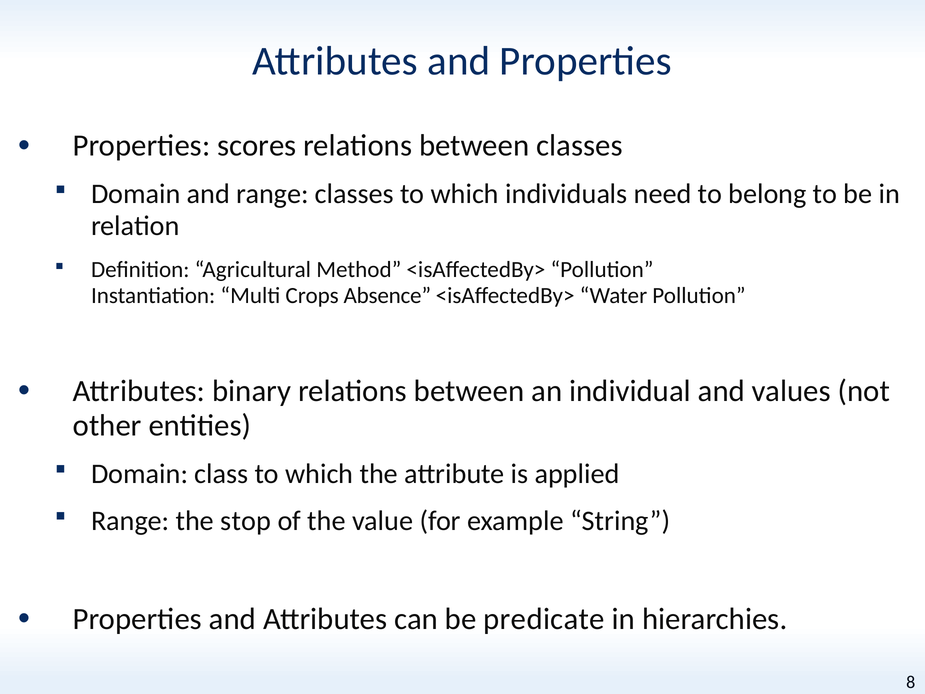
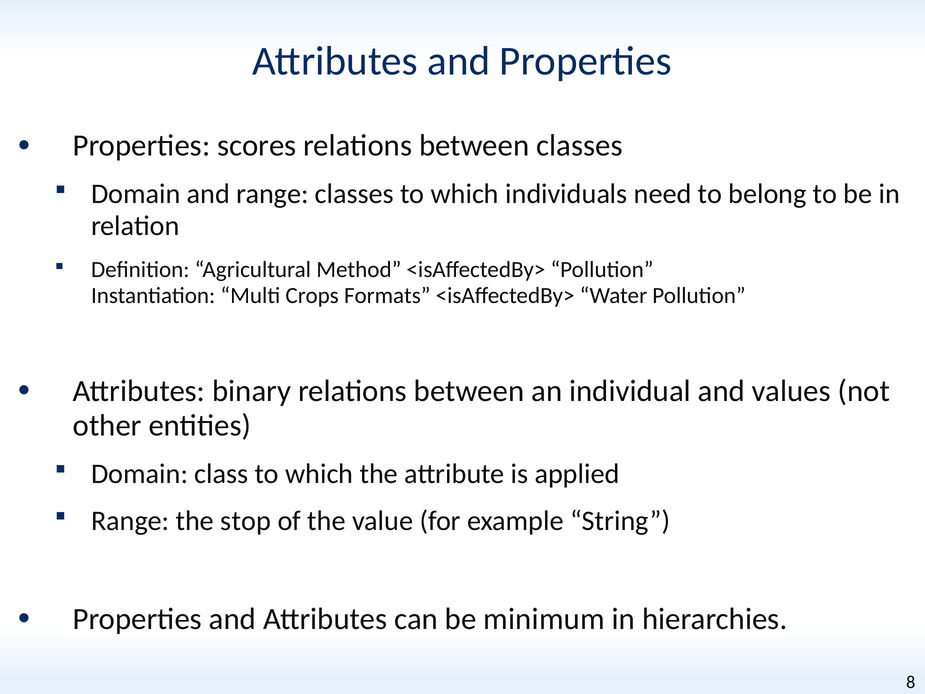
Absence: Absence -> Formats (387, 295)
predicate: predicate -> minimum (544, 619)
